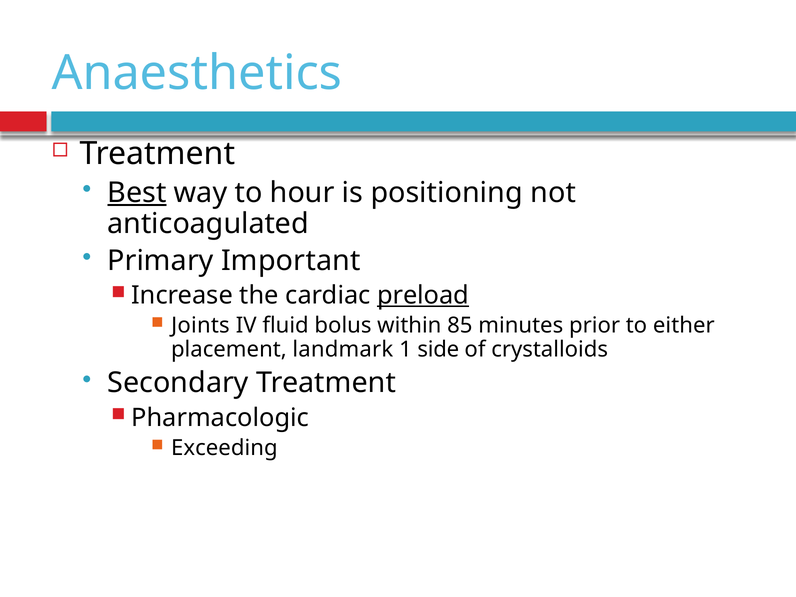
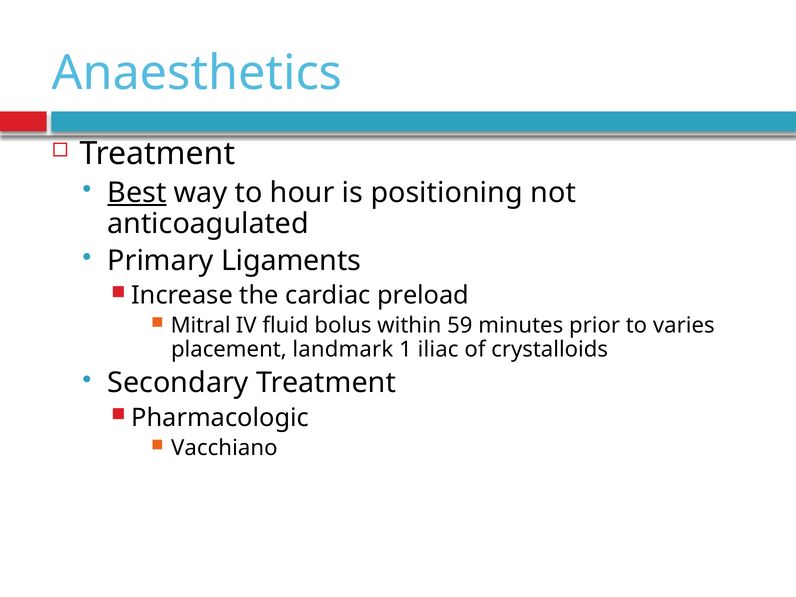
Important: Important -> Ligaments (291, 261)
preload underline: present -> none (423, 296)
Joints: Joints -> Mitral (201, 326)
85: 85 -> 59 (460, 326)
either: either -> varies (684, 326)
side: side -> iliac (438, 350)
Exceeding: Exceeding -> Vacchiano (224, 448)
